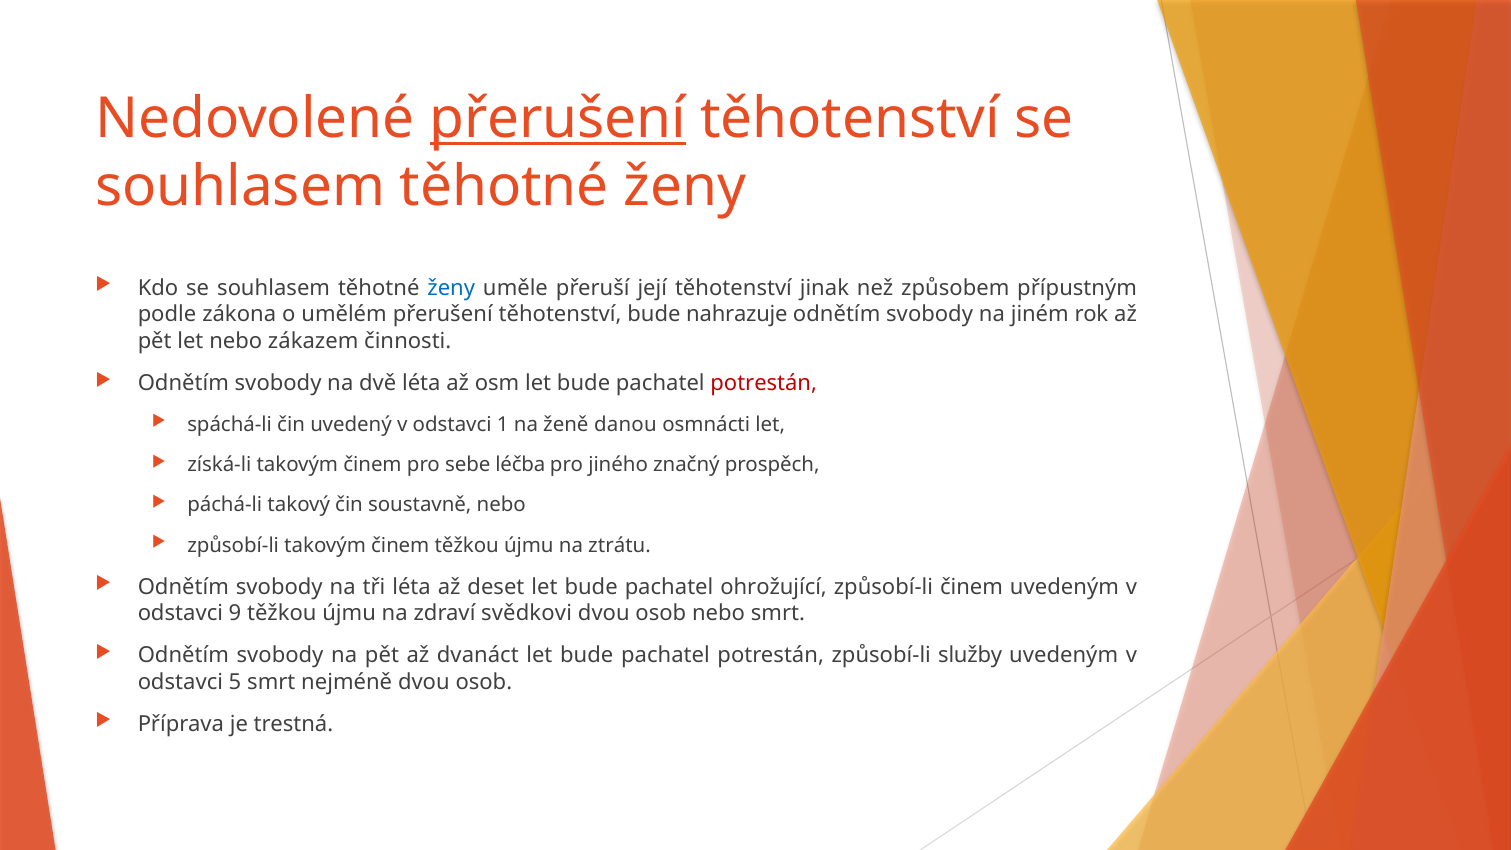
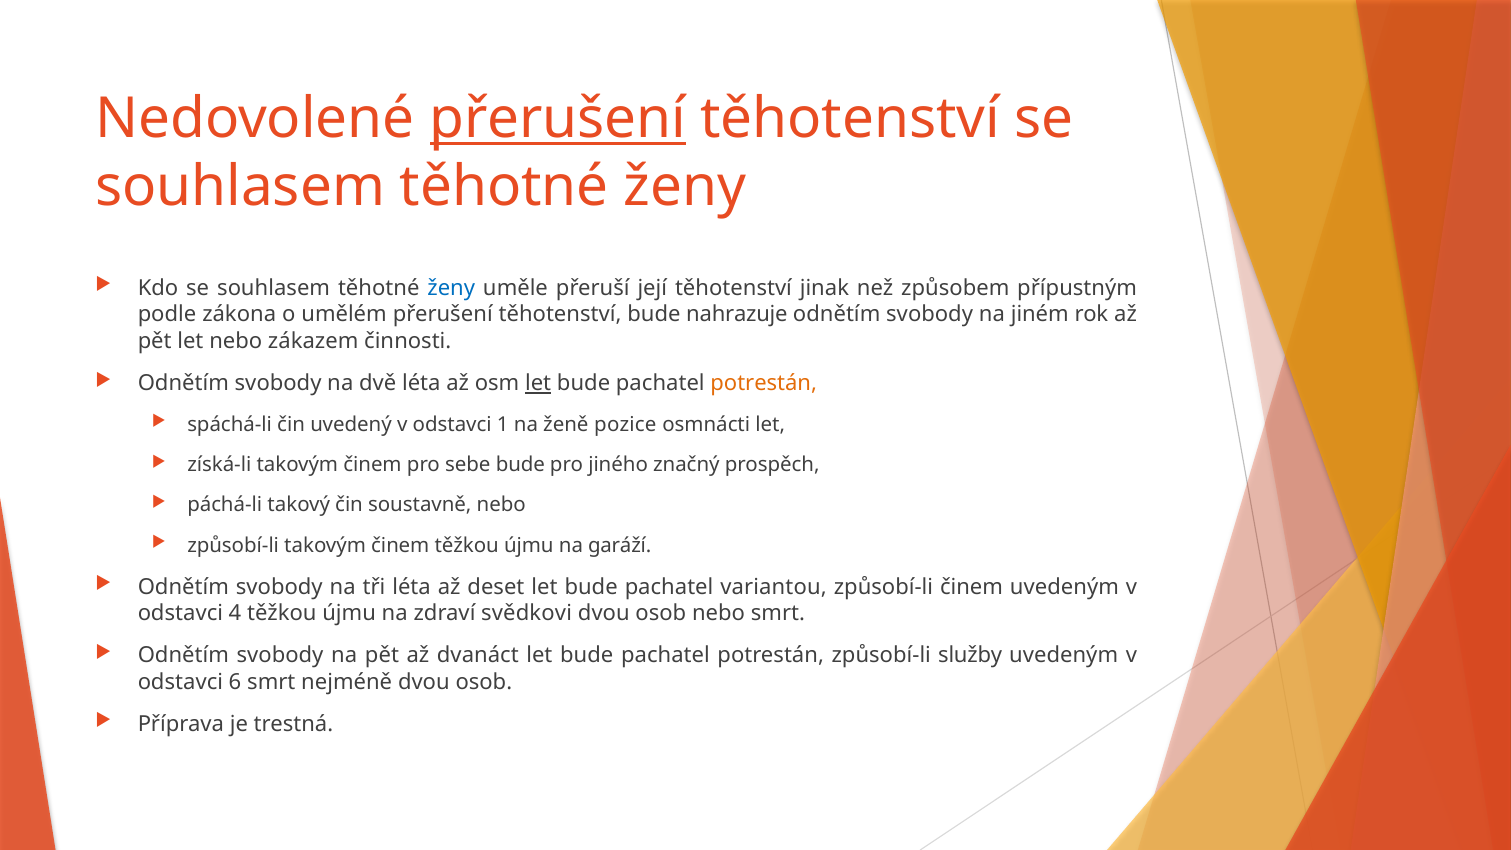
let underline: none -> present (538, 383)
potrestán colour: red -> orange (764, 383)
danou: danou -> pozice (625, 424)
sebe léčba: léčba -> bude (520, 465)
ztrátu: ztrátu -> garáží (620, 545)
ohrožující: ohrožující -> variantou (774, 587)
9: 9 -> 4 (235, 613)
5: 5 -> 6 (235, 682)
